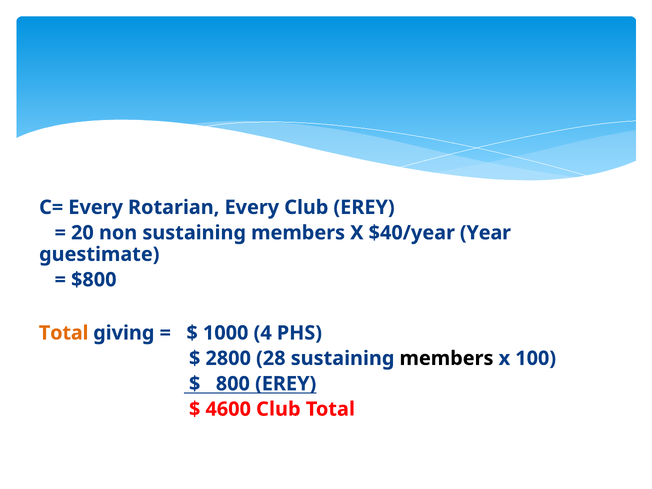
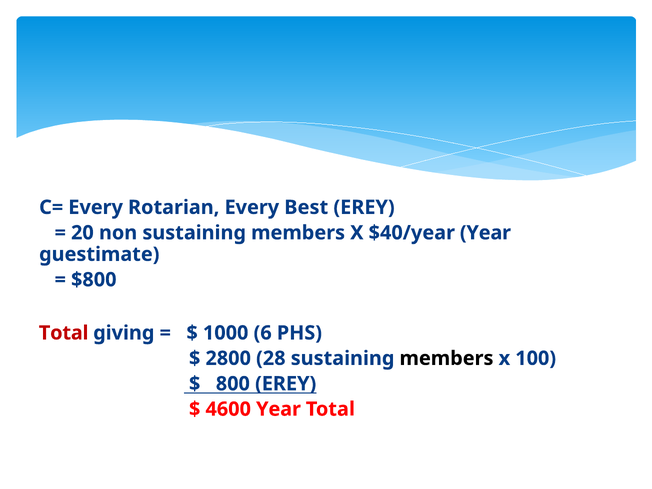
Every Club: Club -> Best (306, 207)
Total colour: orange -> red (64, 333)
4: 4 -> 6 (263, 333)
4600 Club: Club -> Year (278, 409)
